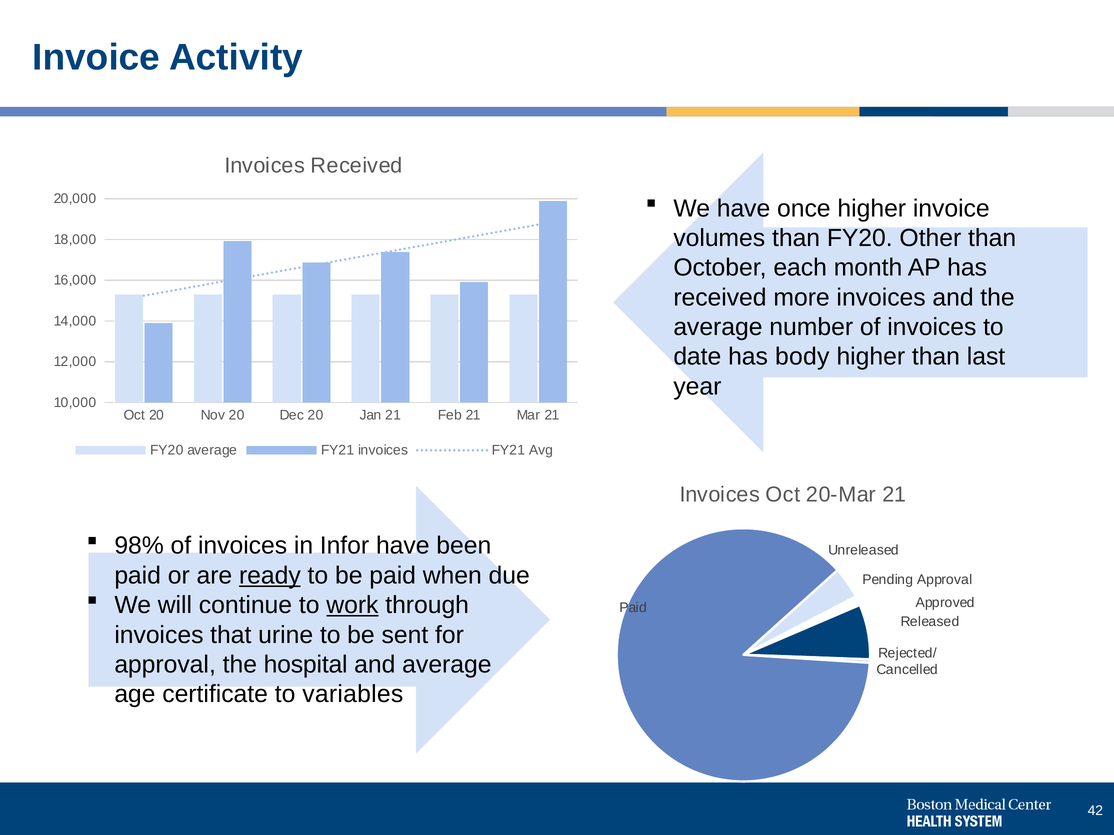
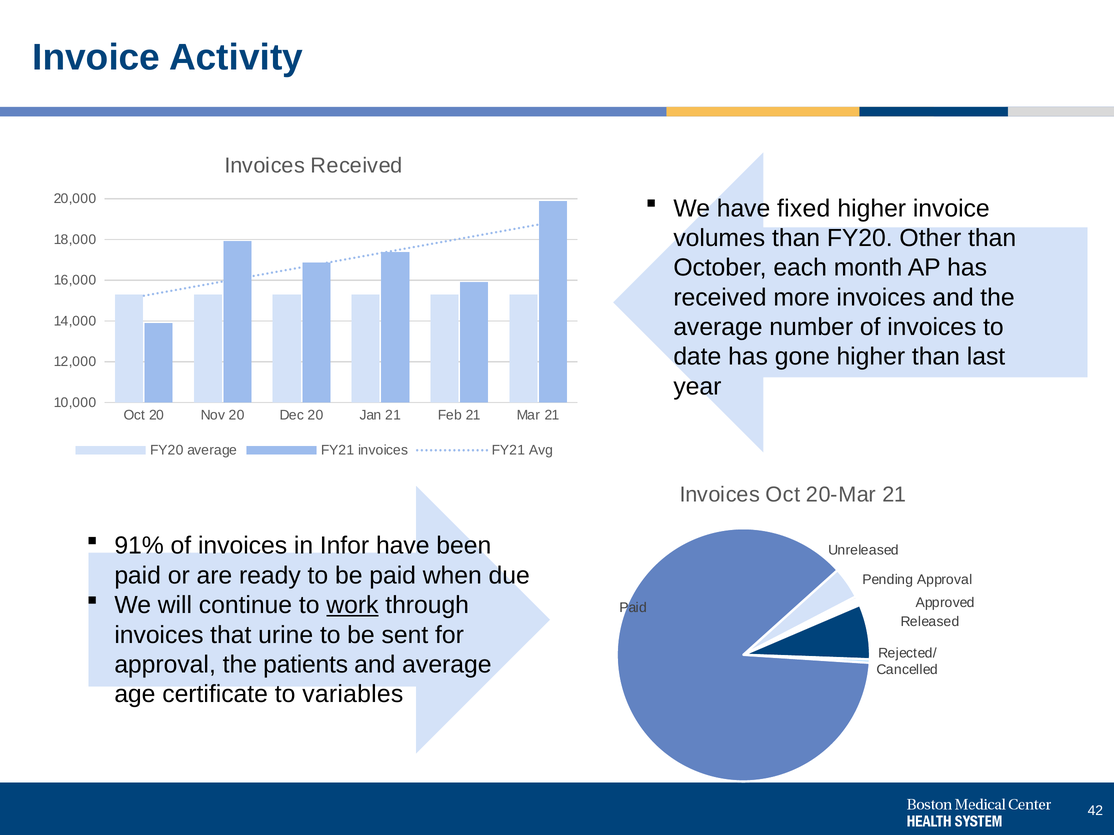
once: once -> fixed (804, 209)
body: body -> gone (802, 357)
98%: 98% -> 91% (139, 546)
ready underline: present -> none (270, 576)
hospital: hospital -> patients (306, 665)
